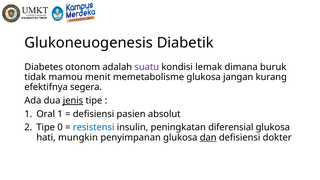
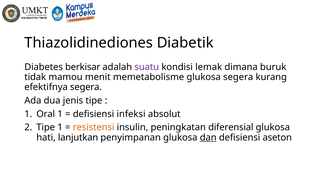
Glukoneuogenesis: Glukoneuogenesis -> Thiazolidinediones (89, 43)
otonom: otonom -> berkisar (83, 67)
glukosa jangan: jangan -> segera (238, 77)
jenis underline: present -> none (73, 101)
pasien: pasien -> infeksi (131, 114)
Tipe 0: 0 -> 1 (60, 127)
resistensi colour: blue -> orange (94, 127)
mungkin: mungkin -> lanjutkan (78, 137)
dokter: dokter -> aseton (277, 137)
